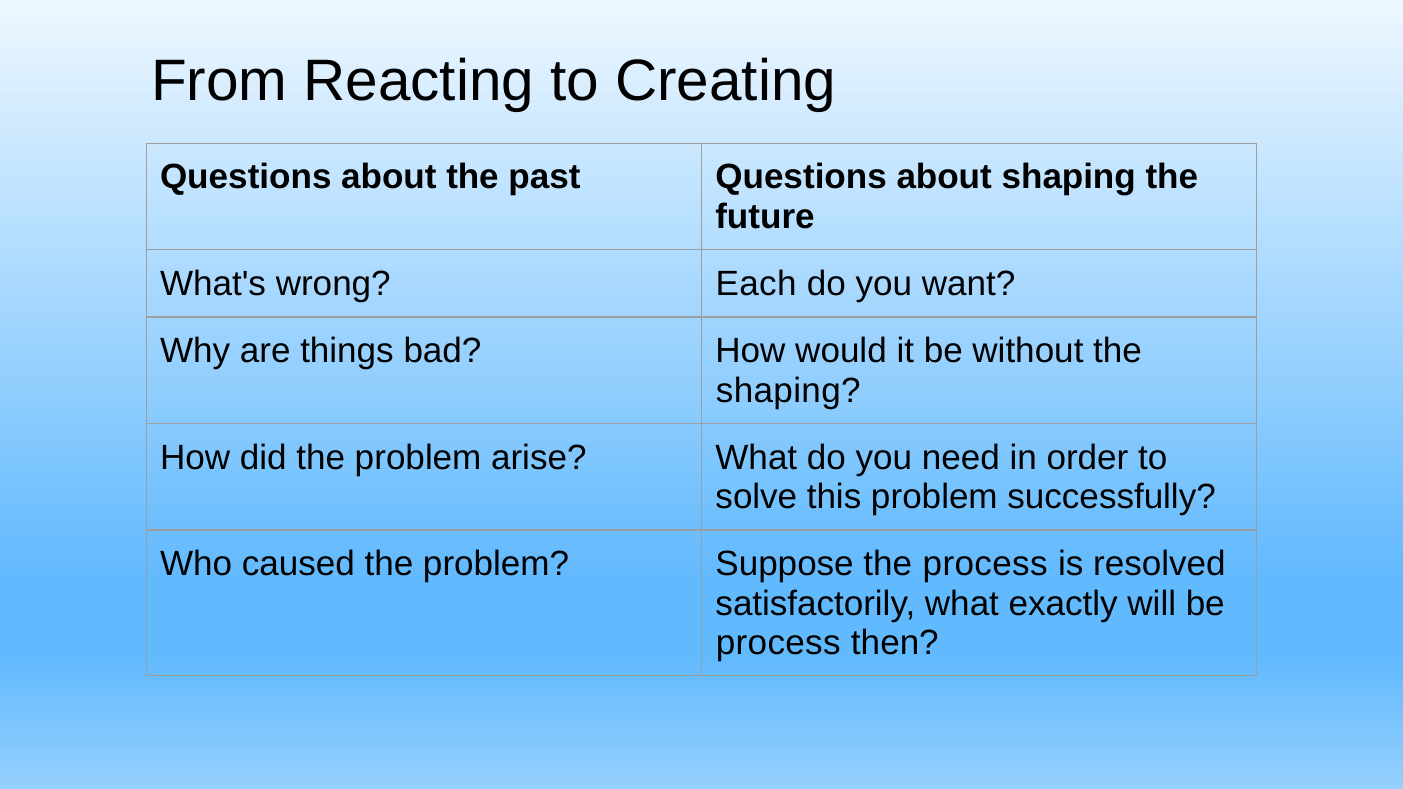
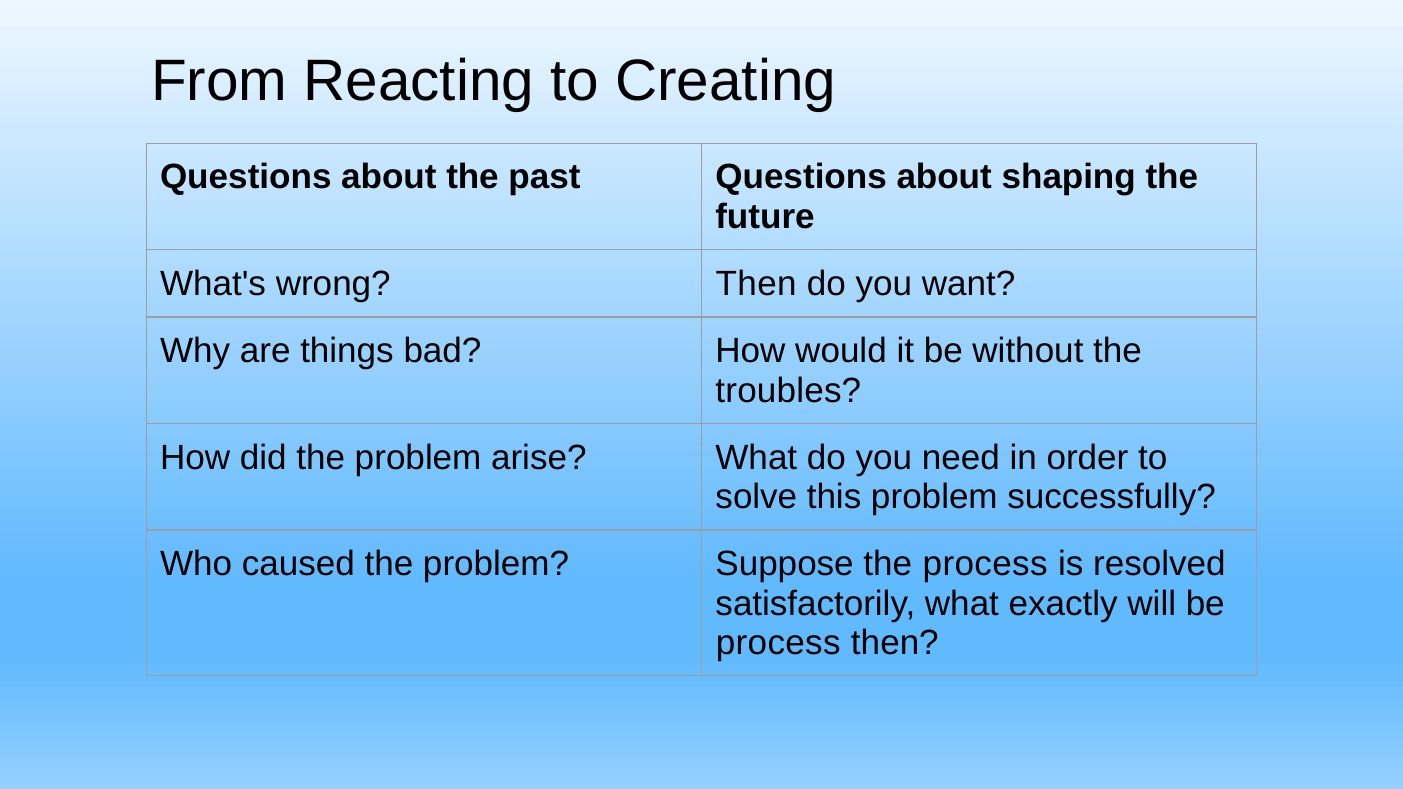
wrong Each: Each -> Then (756, 284)
shaping: shaping -> troubles (788, 391)
